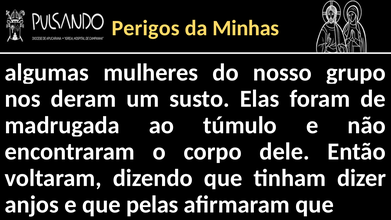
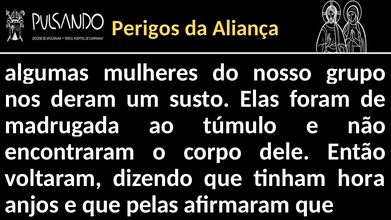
Minhas: Minhas -> Aliança (246, 28)
dizer: dizer -> hora (361, 178)
